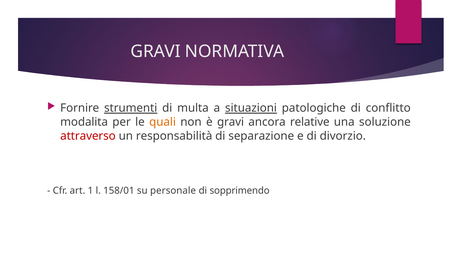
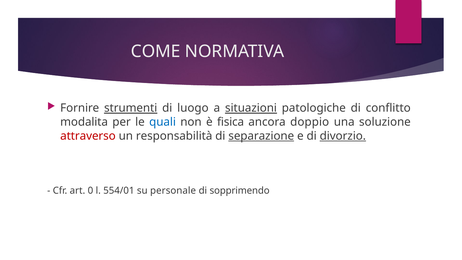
GRAVI: GRAVI -> COME (156, 51)
multa: multa -> luogo (193, 108)
quali colour: orange -> blue (163, 122)
è gravi: gravi -> fisica (231, 122)
relative: relative -> doppio (310, 122)
separazione underline: none -> present (261, 136)
divorzio underline: none -> present (343, 136)
1: 1 -> 0 (90, 191)
158/01: 158/01 -> 554/01 (119, 191)
